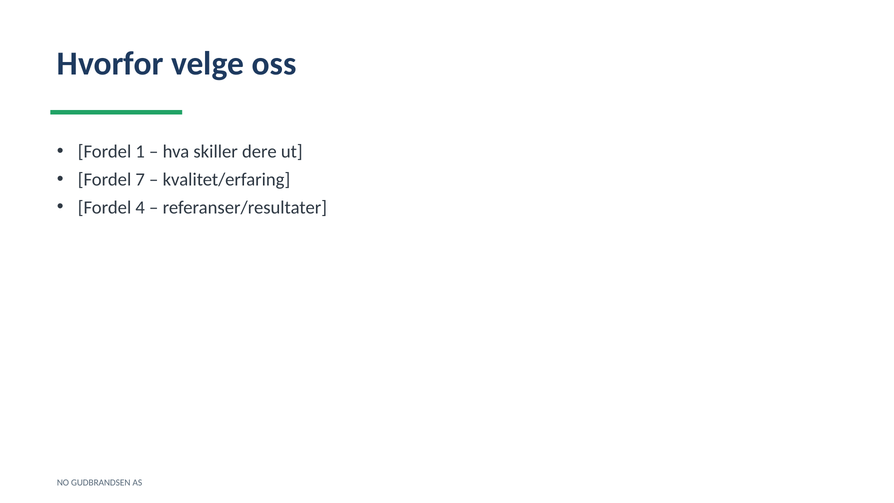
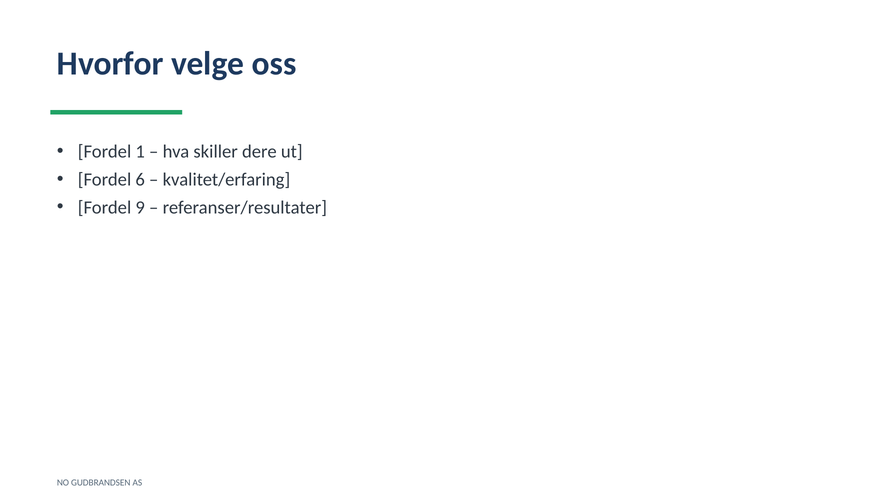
7: 7 -> 6 (140, 179)
4: 4 -> 9 (140, 207)
